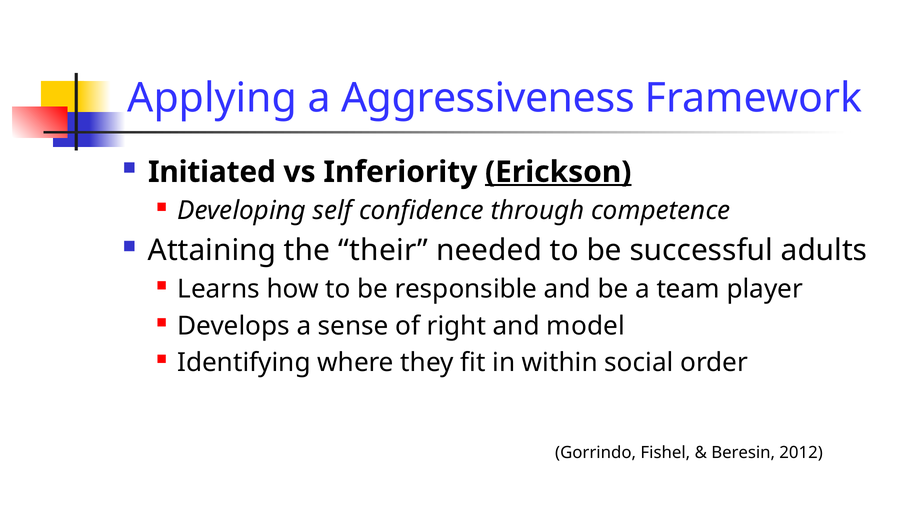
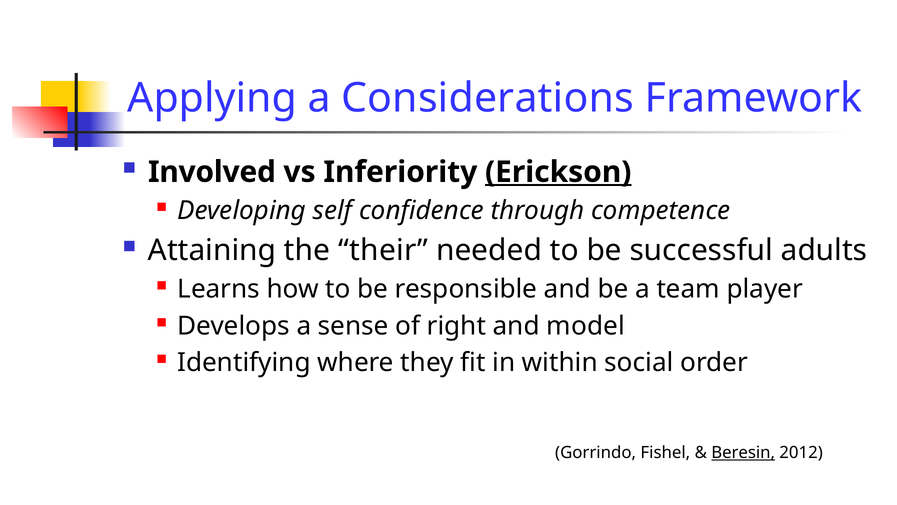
Aggressiveness: Aggressiveness -> Considerations (488, 98)
Initiated: Initiated -> Involved (212, 172)
Beresin underline: none -> present (743, 452)
